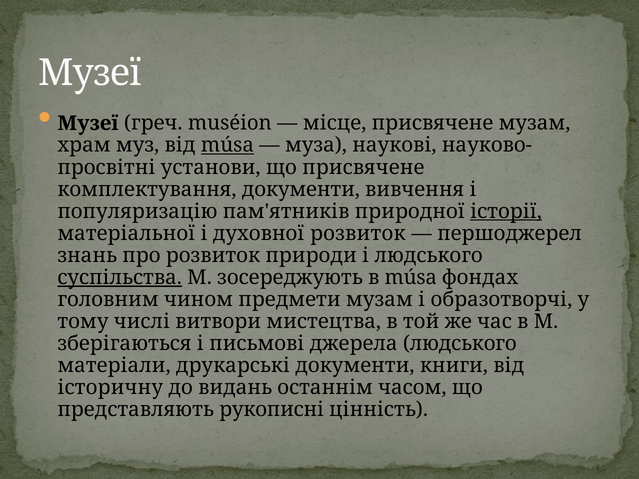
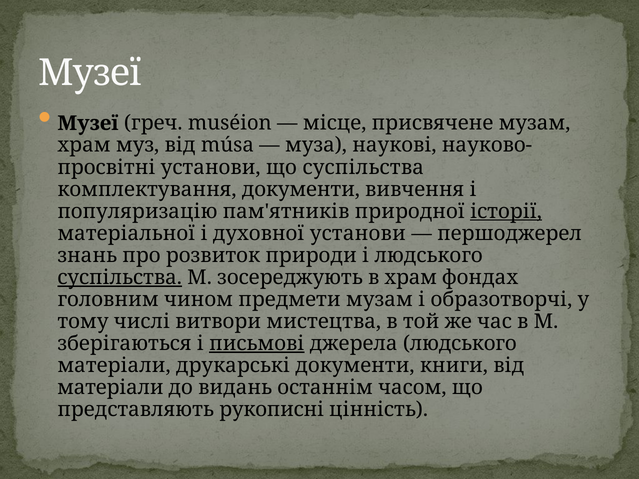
músa underline: present -> none (227, 145)
що присвячене: присвячене -> суспільства (363, 167)
духовної розвиток: розвиток -> установи (358, 233)
в músa: músa -> храм (411, 278)
письмові underline: none -> present (257, 344)
історичну: історичну -> матеріали (110, 388)
